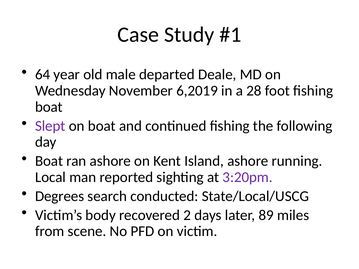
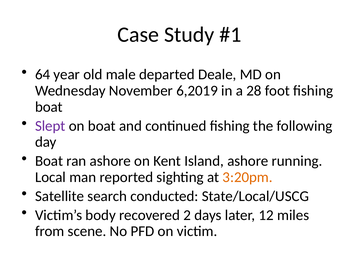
3:20pm colour: purple -> orange (248, 177)
Degrees: Degrees -> Satellite (60, 196)
89: 89 -> 12 (266, 215)
